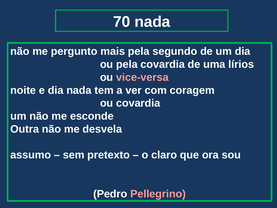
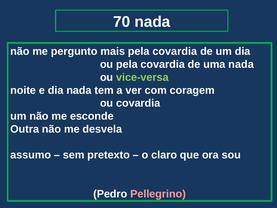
mais pela segundo: segundo -> covardia (175, 51)
uma lírios: lírios -> nada (241, 64)
vice-versa colour: pink -> light green (142, 77)
